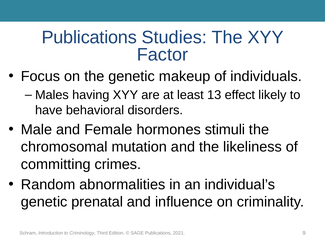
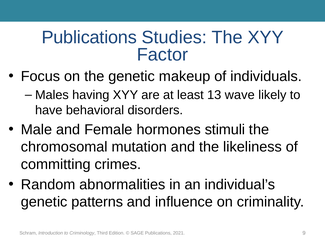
effect: effect -> wave (240, 95)
prenatal: prenatal -> patterns (97, 202)
